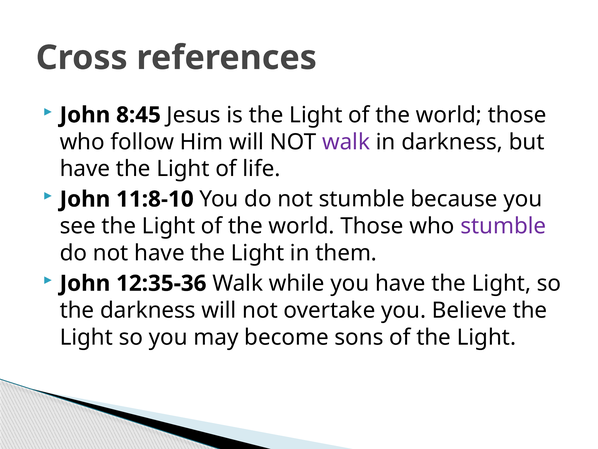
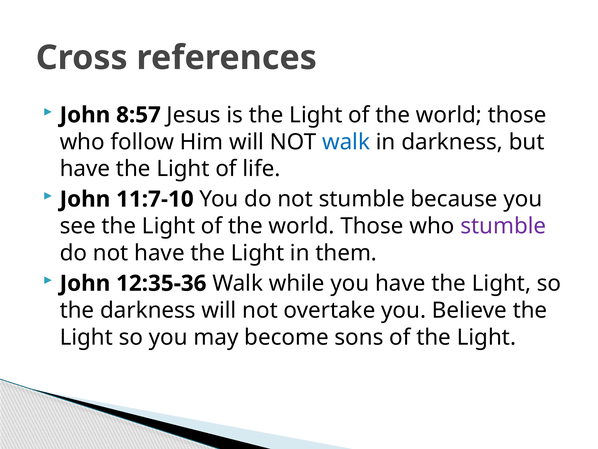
8:45: 8:45 -> 8:57 (138, 115)
walk colour: purple -> blue (346, 142)
11:8-10: 11:8-10 -> 11:7-10 (155, 199)
